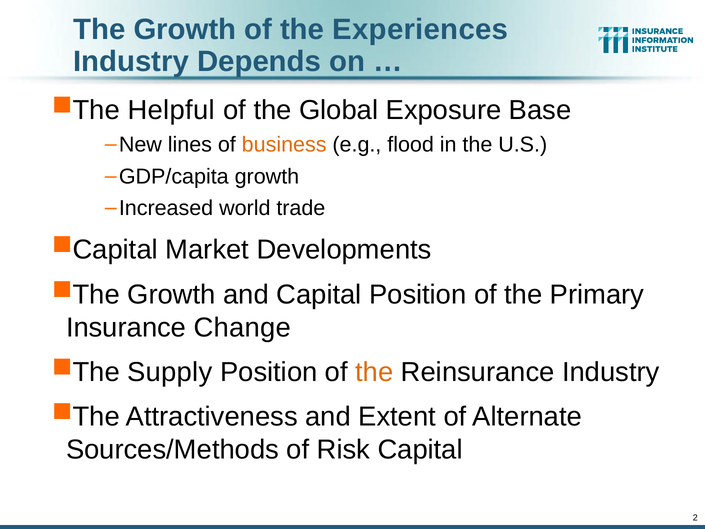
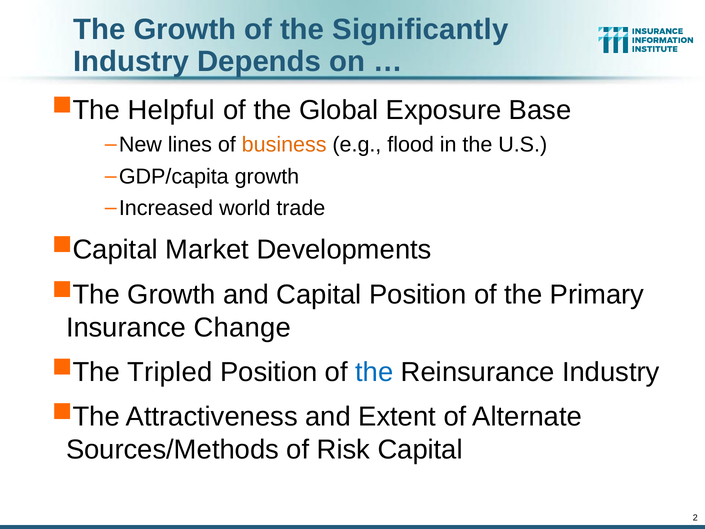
Experiences: Experiences -> Significantly (420, 30)
Supply: Supply -> Tripled (170, 372)
the colour: orange -> blue (374, 372)
